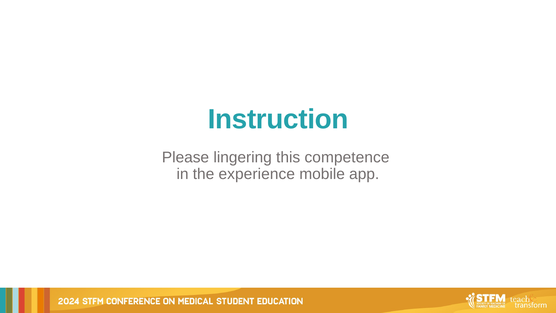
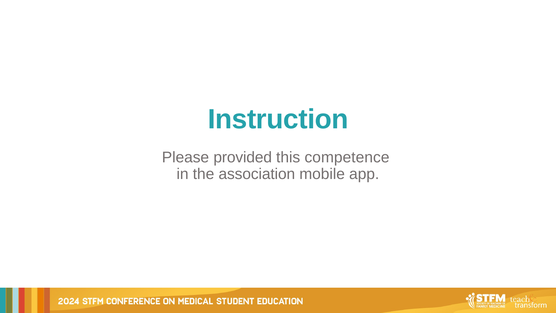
lingering: lingering -> provided (243, 157)
experience: experience -> association (257, 174)
